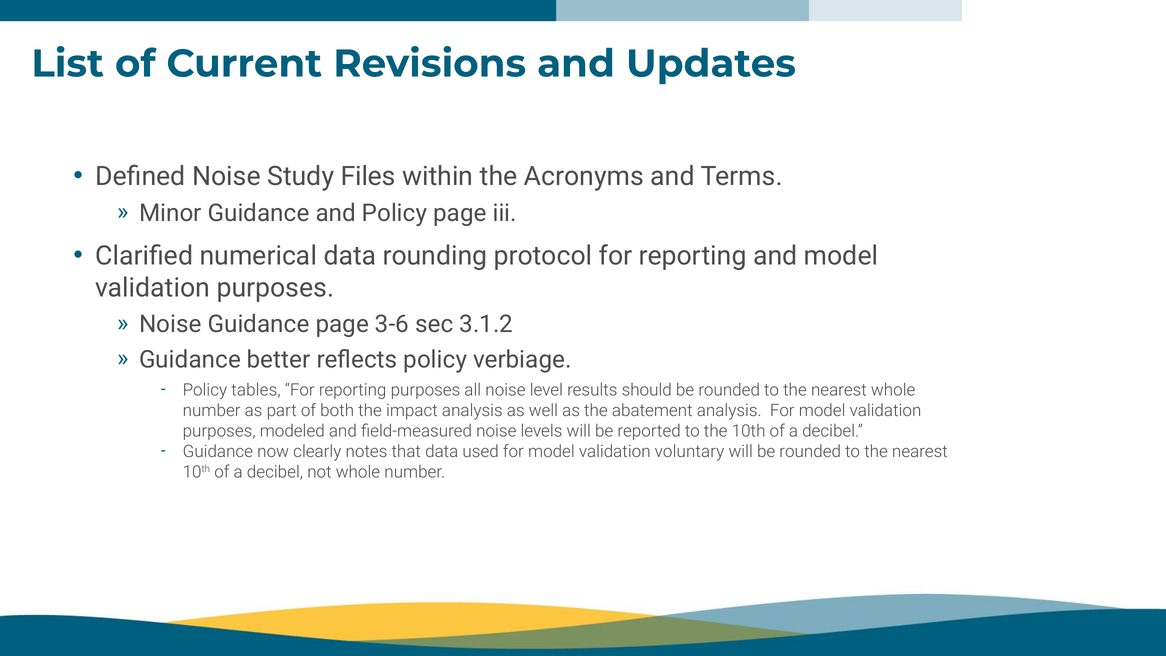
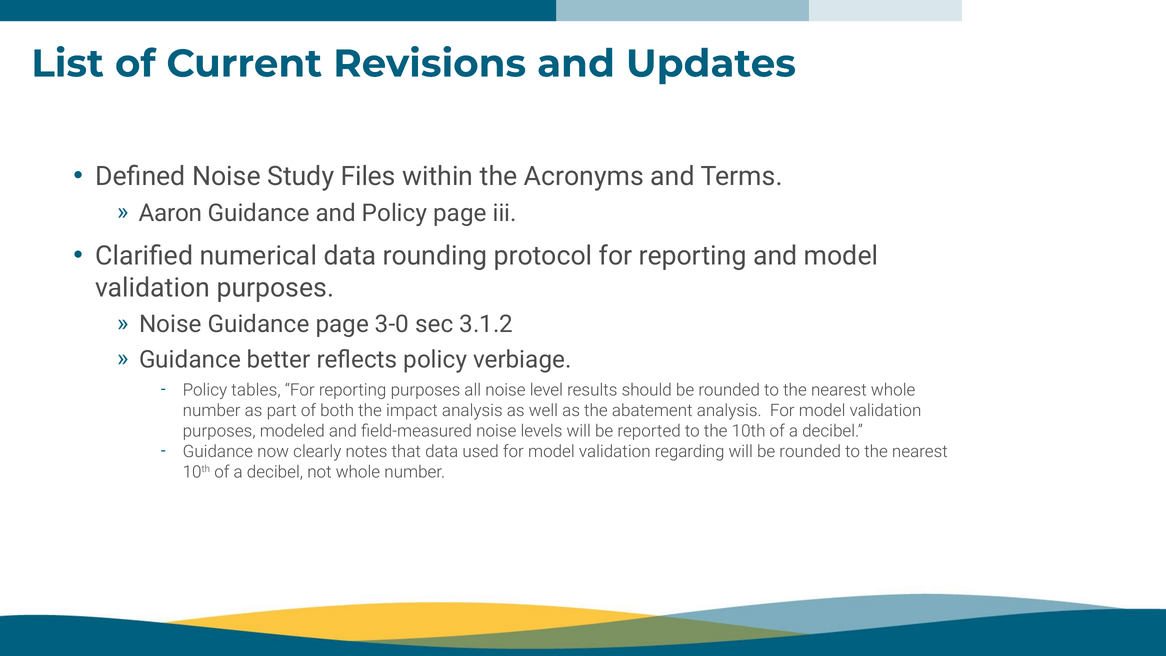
Minor: Minor -> Aaron (170, 213)
3-6: 3-6 -> 3-0 (392, 324)
voluntary: voluntary -> regarding (690, 451)
